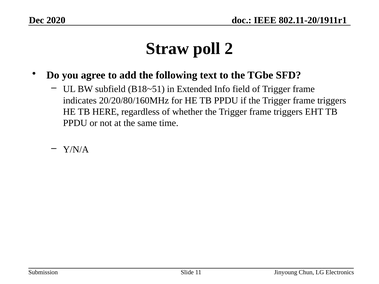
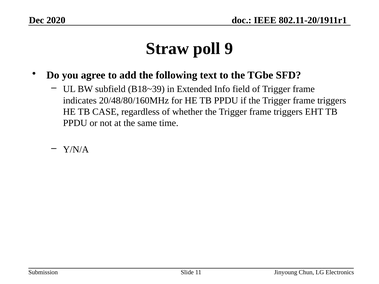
2: 2 -> 9 (229, 49)
B18~51: B18~51 -> B18~39 (146, 89)
20/20/80/160MHz: 20/20/80/160MHz -> 20/48/80/160MHz (134, 100)
HERE: HERE -> CASE (106, 112)
